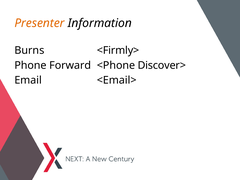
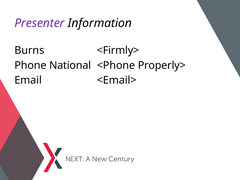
Presenter colour: orange -> purple (39, 23)
Forward: Forward -> National (70, 65)
Discover>: Discover> -> Properly> (162, 65)
